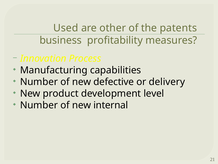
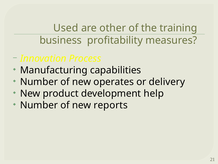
patents: patents -> training (178, 28)
defective: defective -> operates (114, 82)
level: level -> help (154, 93)
internal: internal -> reports (111, 105)
